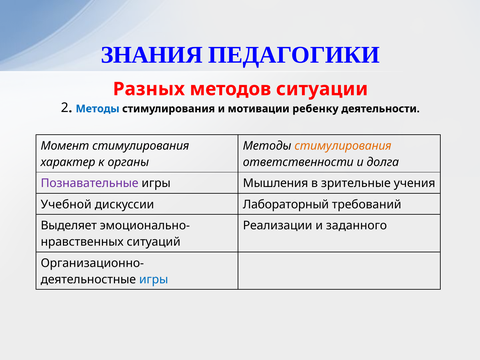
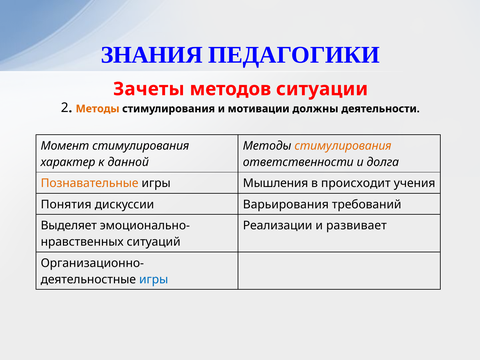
Разных: Разных -> Зачеты (149, 89)
Методы colour: blue -> orange (98, 109)
ребенку: ребенку -> должны (315, 109)
органы: органы -> данной (128, 162)
Познавательные colour: purple -> orange (90, 183)
зрительные: зрительные -> происходит (356, 183)
Учебной: Учебной -> Понятия (66, 204)
Лабораторный: Лабораторный -> Варьирования (286, 204)
заданного: заданного -> развивает (356, 226)
